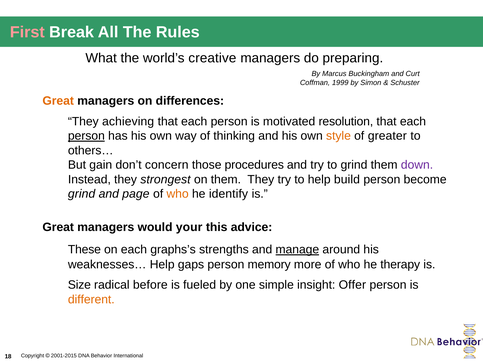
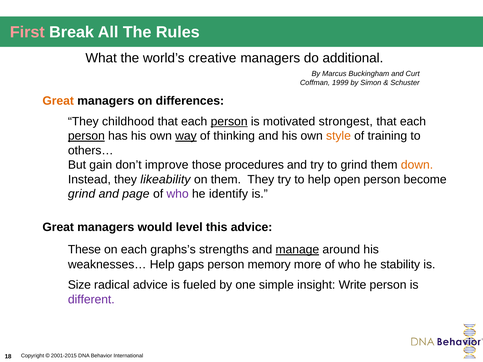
preparing: preparing -> additional (353, 58)
achieving: achieving -> childhood (128, 122)
person underline: none -> present (229, 122)
resolution: resolution -> strongest (346, 122)
way underline: none -> present (186, 136)
greater: greater -> training (387, 136)
concern: concern -> improve (167, 165)
down colour: purple -> orange (417, 165)
strongest: strongest -> likeability (165, 180)
build: build -> open (347, 180)
who colour: orange -> purple (178, 194)
your: your -> level (189, 227)
therapy: therapy -> stability (400, 265)
radical before: before -> advice (150, 285)
Offer: Offer -> Write (353, 285)
different colour: orange -> purple (91, 300)
